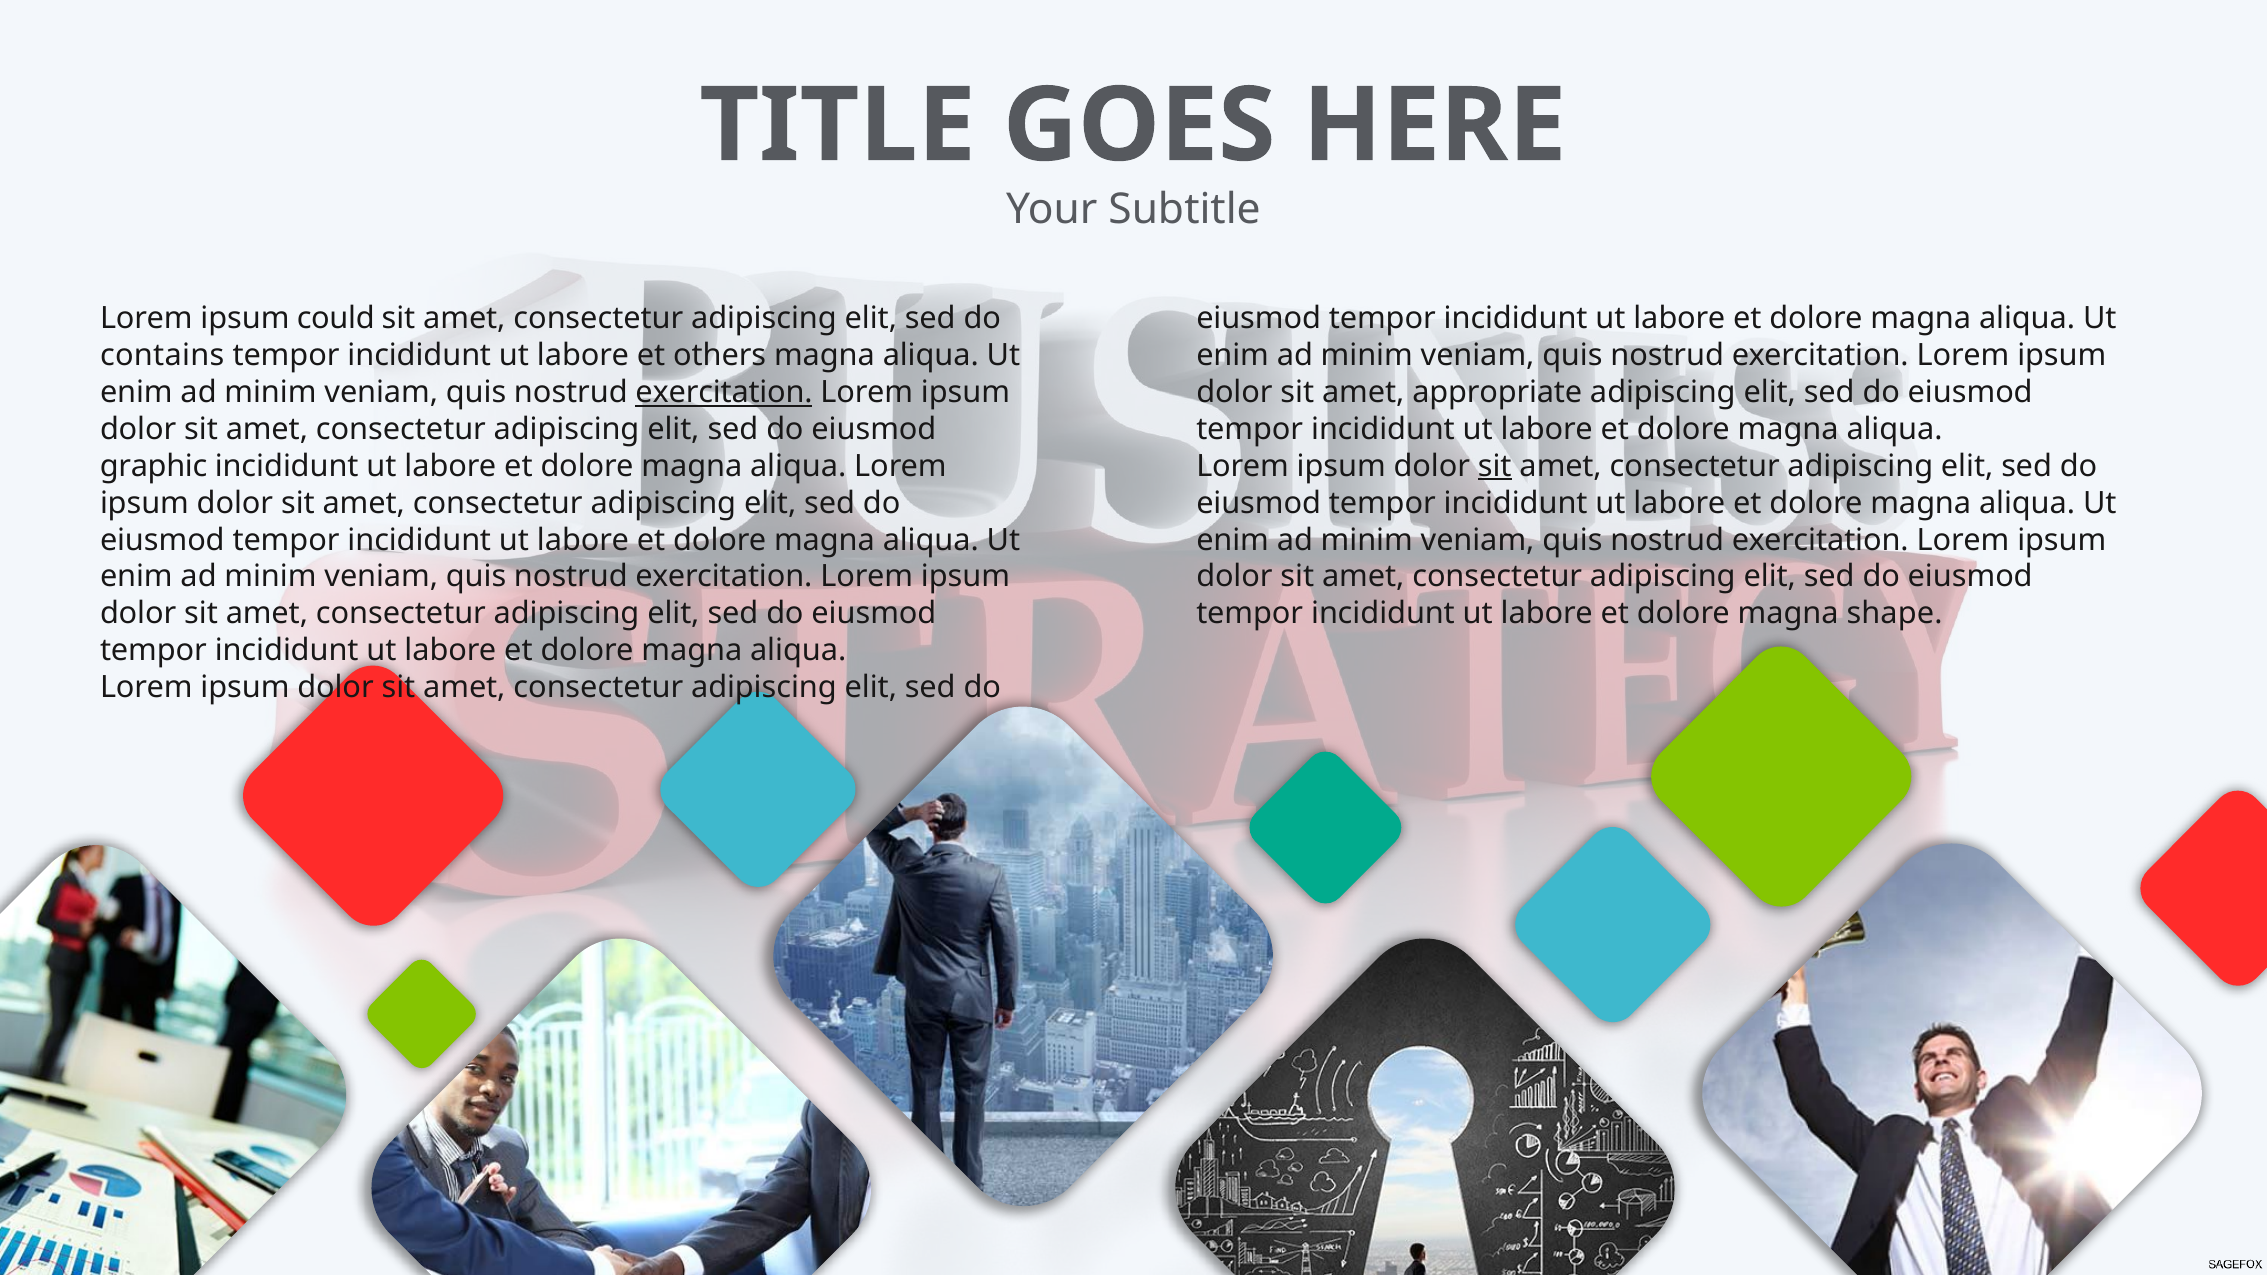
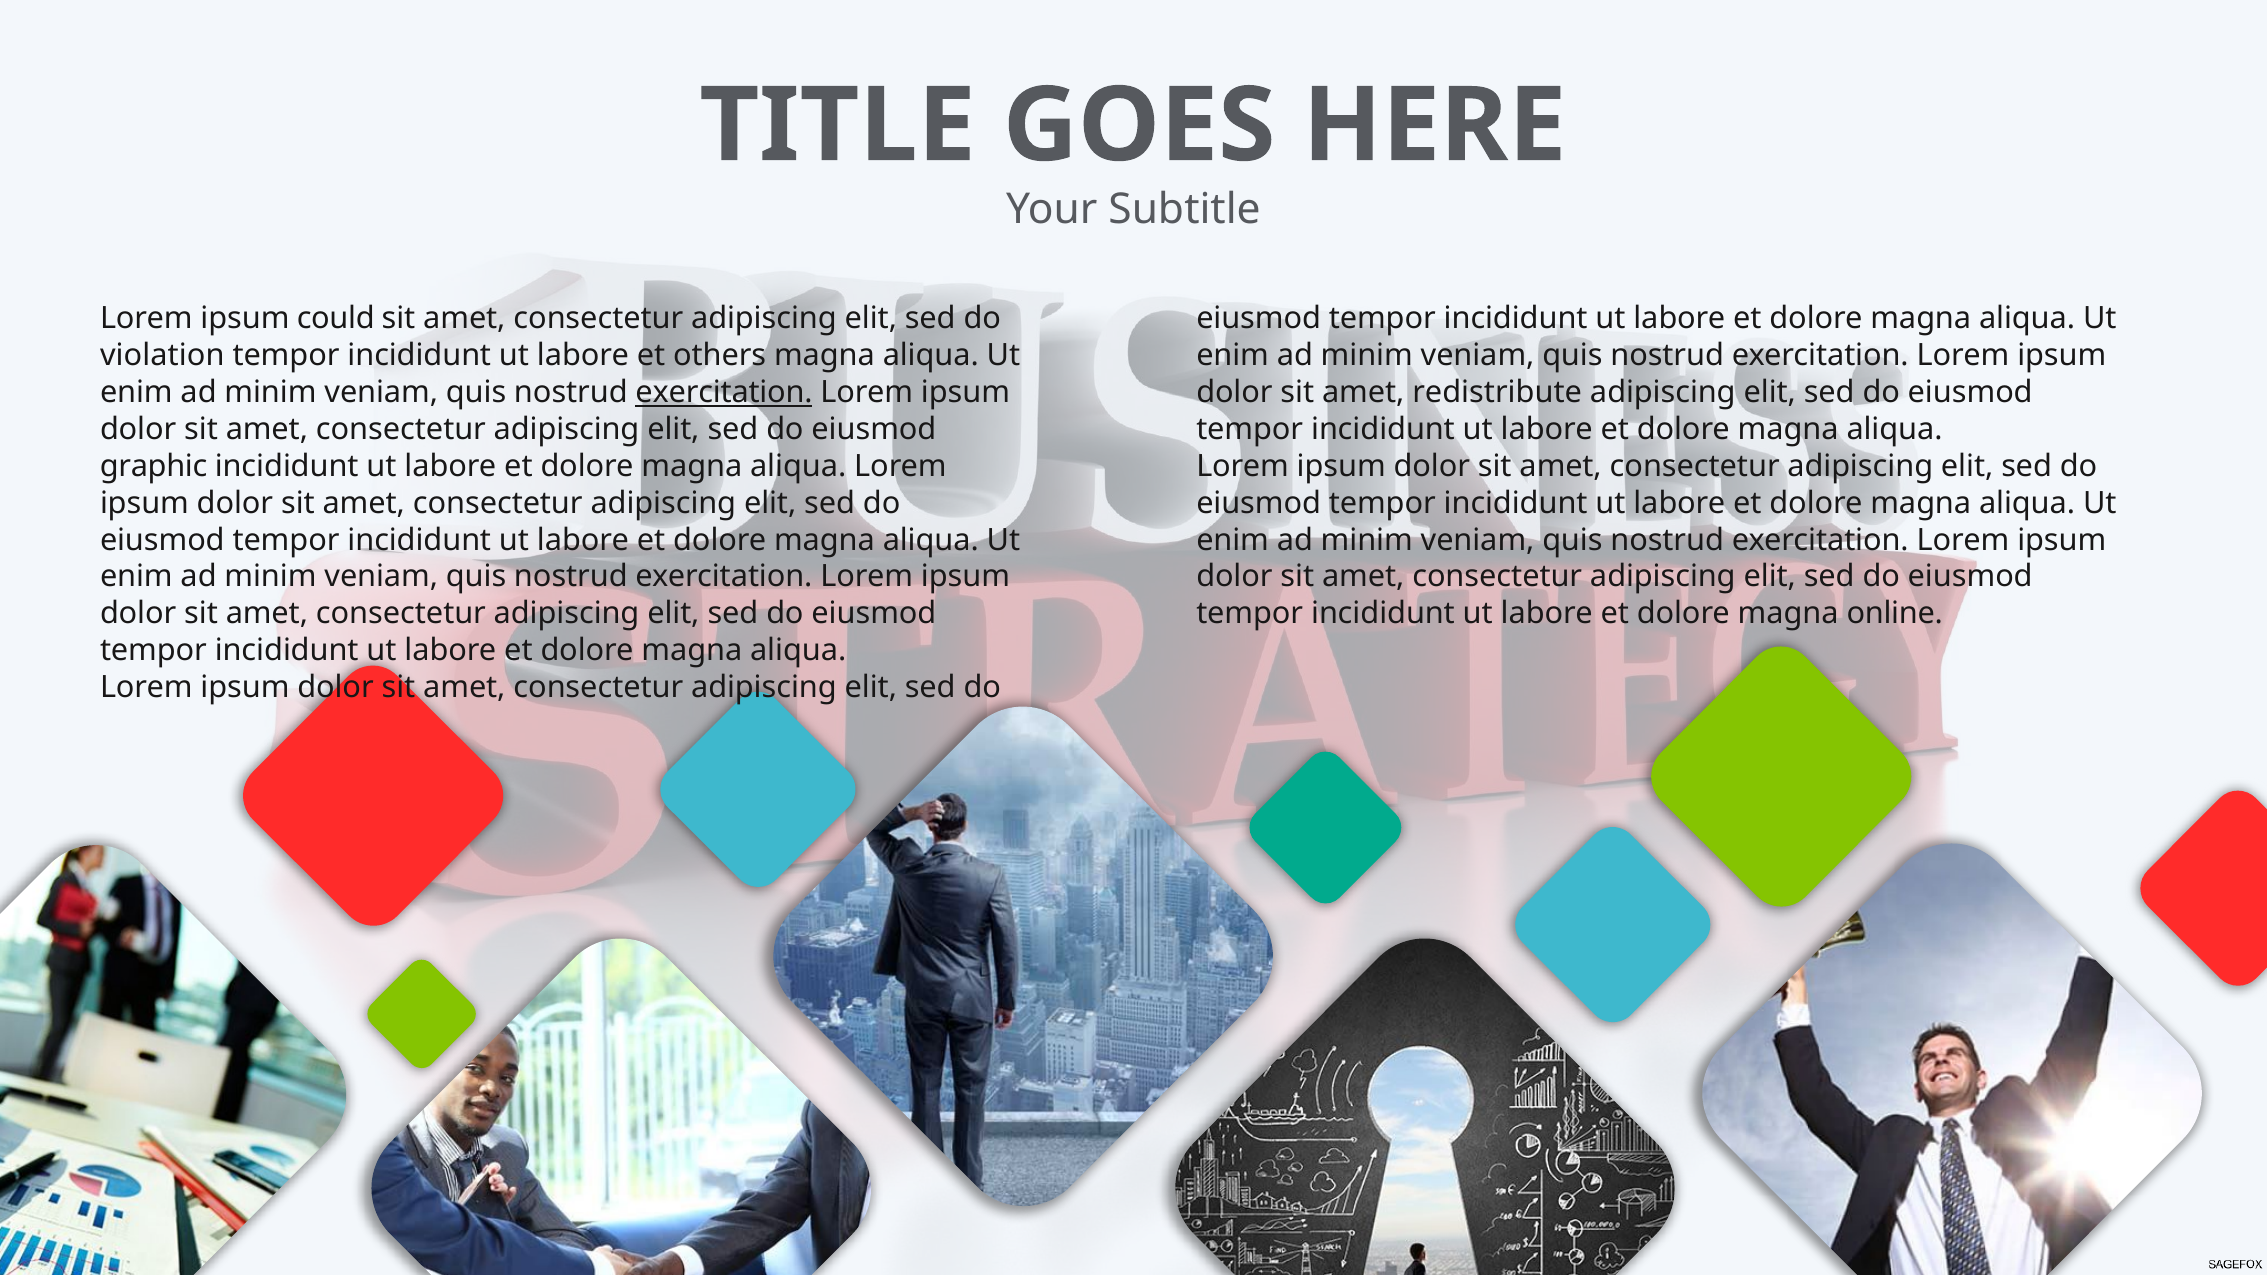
contains: contains -> violation (162, 356)
appropriate: appropriate -> redistribute (1497, 392)
sit underline: present -> none (1495, 466)
shape: shape -> online (1895, 614)
